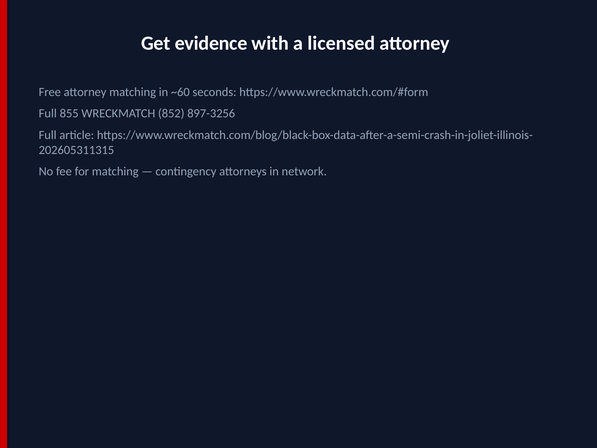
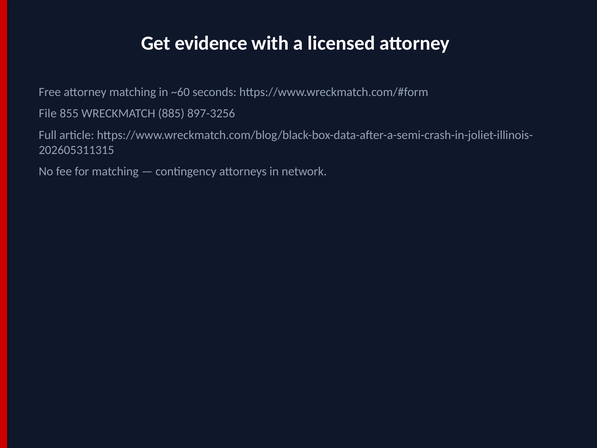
Full: Full -> File (48, 113)
852: 852 -> 885 (171, 113)
